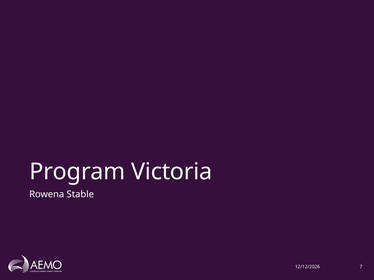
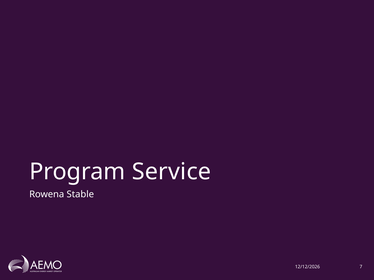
Victoria: Victoria -> Service (171, 172)
